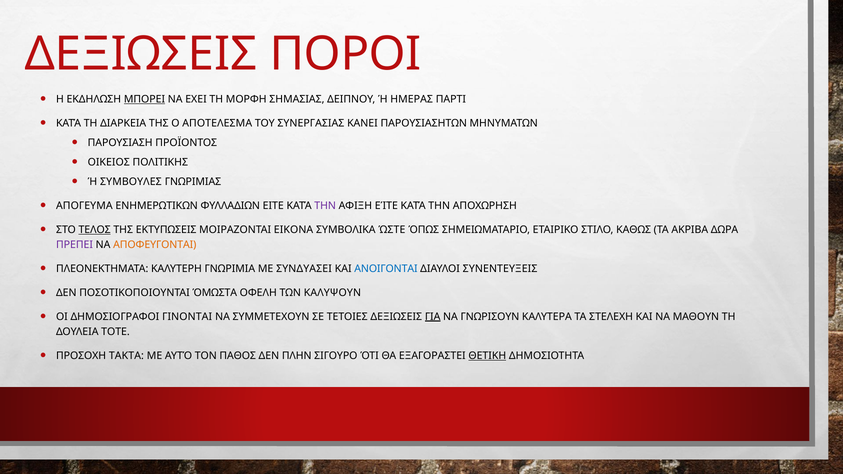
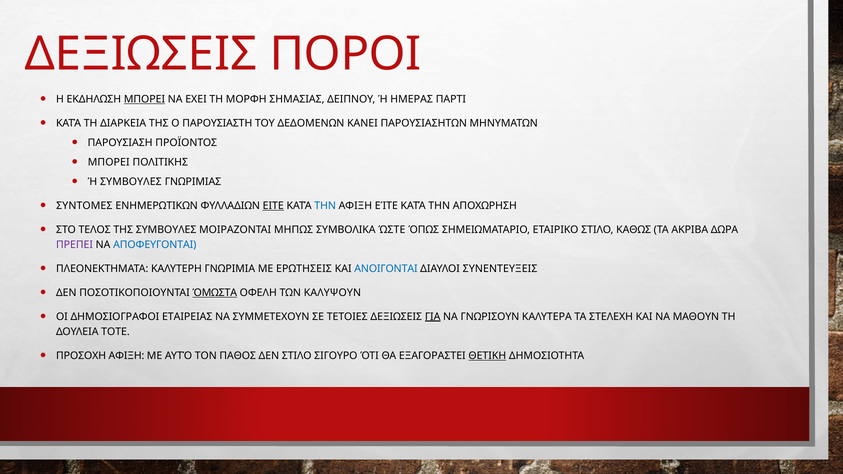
ΑΠΟΤΕΛΕΣΜΑ: ΑΠΟΤΕΛΕΣΜΑ -> ΠΑΡΟΥΣΙΑΣΤΗ (217, 123)
ΣΥΝΕΡΓΑΣΙΑΣ: ΣΥΝΕΡΓΑΣΙΑΣ -> ΔΕΔΟΜΕΝΩΝ (311, 123)
ΟΙΚΕΙΟΣ: ΟΙΚΕΙΟΣ -> ΜΠΟΡΕΙ (109, 162)
ΑΠΟΓΕΥΜΑ: ΑΠΟΓΕΥΜΑ -> ΣΥΝΤΟΜΕΣ (84, 206)
ΕΙΤΕ underline: none -> present (273, 206)
ΤΗΝ colour: purple -> blue (325, 206)
ΤΕΛΟΣ underline: present -> none (95, 230)
ΤΗΣ ΕΚΤΥΠΩΣΕΙΣ: ΕΚΤΥΠΩΣΕΙΣ -> ΣΥΜΒΟΥΛΕΣ (166, 230)
ΕΙΚΟΝΑ: ΕΙΚΟΝΑ -> ΜΗΠΩΣ (294, 230)
ΑΠΟΦΕΥΓΟΝΤΑΙ colour: orange -> blue (155, 245)
ΣΥΝΔΥΑΣΕΙ: ΣΥΝΔΥΑΣΕΙ -> ΕΡΩΤΗΣΕΙΣ (304, 269)
ΌΜΩΣΤΑ underline: none -> present (215, 293)
ΓΙΝΟΝΤΑΙ: ΓΙΝΟΝΤΑΙ -> ΕΤΑΙΡΕΙΑΣ (187, 317)
ΠΡΟΣΟΧΗ ΤΑΚΤΑ: ΤΑΚΤΑ -> ΑΦΙΞΗ (126, 356)
ΔΕΝ ΠΛΗΝ: ΠΛΗΝ -> ΣΤΙΛΟ (297, 356)
